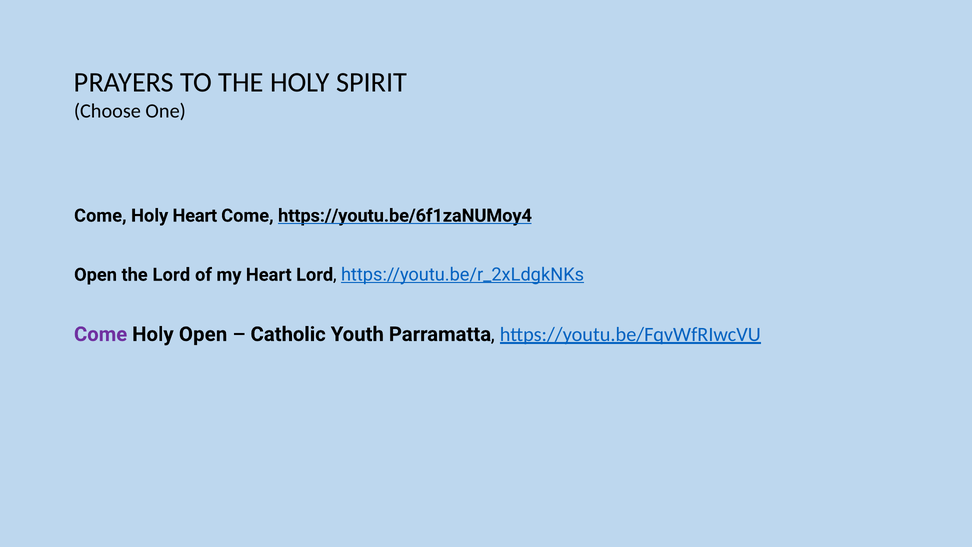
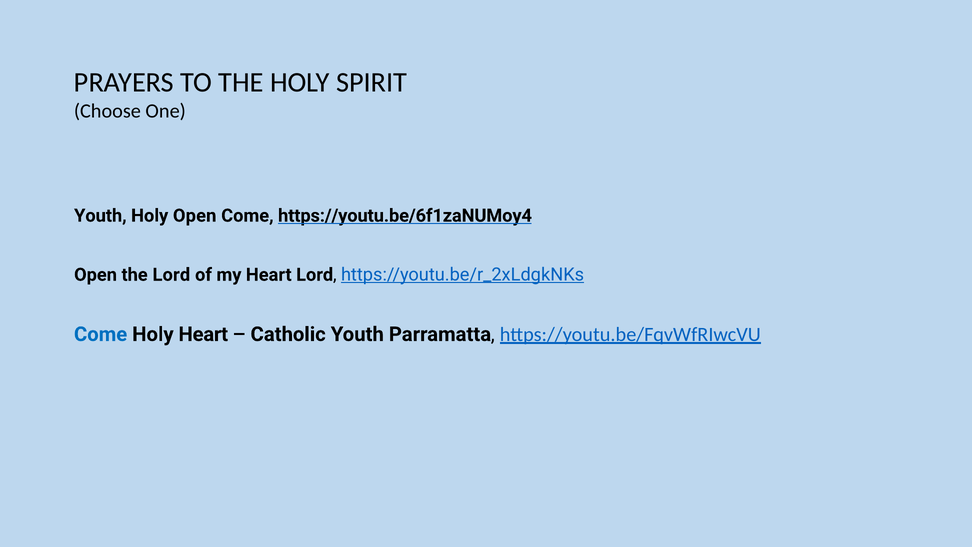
Come: Come -> Youth (100, 216)
Holy Heart: Heart -> Open (195, 216)
Come colour: purple -> blue (101, 334)
Holy Open: Open -> Heart (203, 334)
